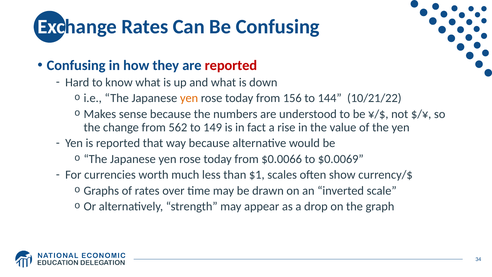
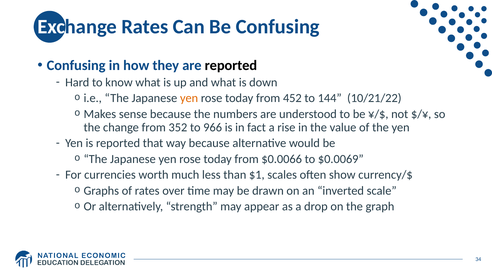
reported colour: red -> black (231, 65)
156: 156 -> 452 (292, 98)
562: 562 -> 352 (178, 127)
149: 149 -> 966 (213, 127)
